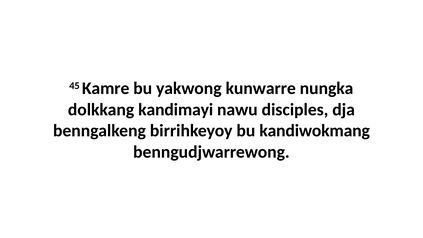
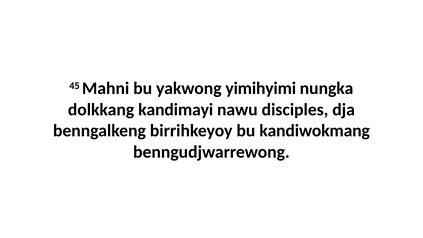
Kamre: Kamre -> Mahni (106, 88)
kunwarre: kunwarre -> yimihyimi (261, 88)
